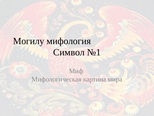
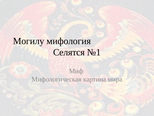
Символ: Символ -> Селятся (69, 52)
